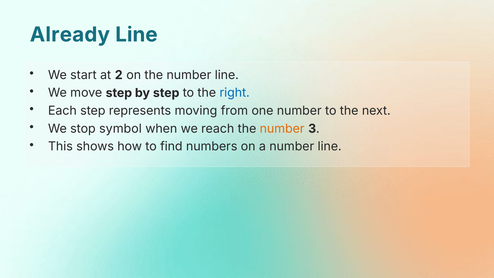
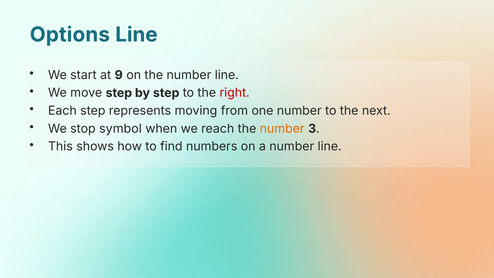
Already: Already -> Options (70, 35)
2: 2 -> 9 (119, 75)
right colour: blue -> red (235, 93)
